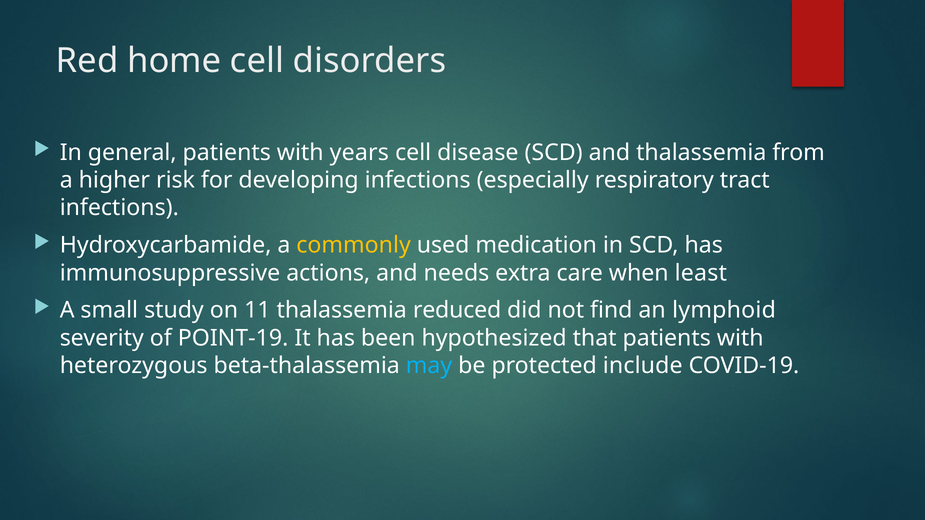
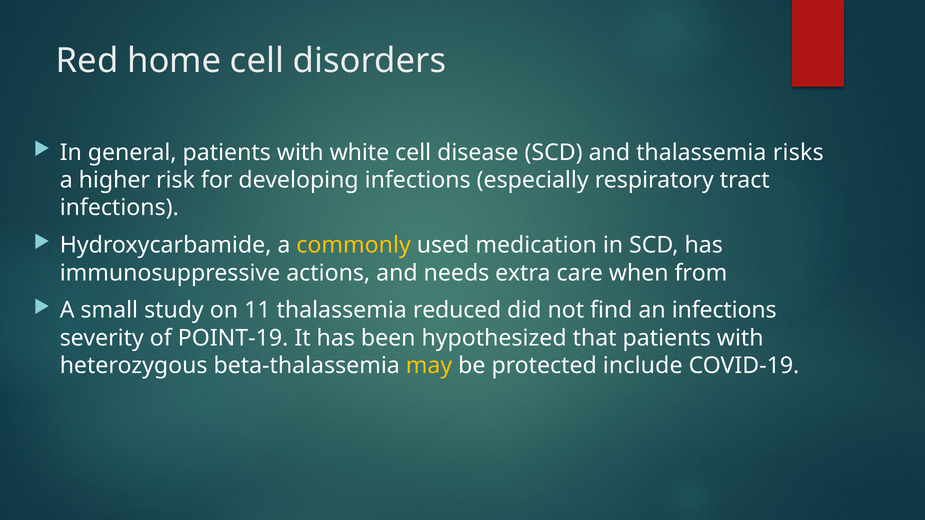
years: years -> white (359, 152)
from: from -> risks (798, 152)
least: least -> from (701, 273)
an lymphoid: lymphoid -> infections (724, 311)
may colour: light blue -> yellow (429, 366)
